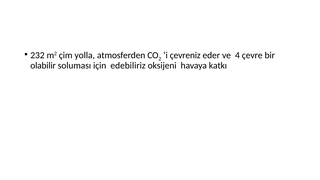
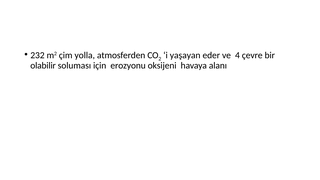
çevreniz: çevreniz -> yaşayan (185, 55)
edebiliriz: edebiliriz -> erozyonu (128, 66)
katkı: katkı -> alanı (218, 66)
